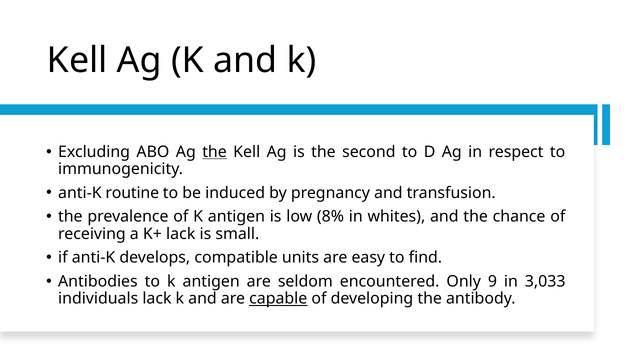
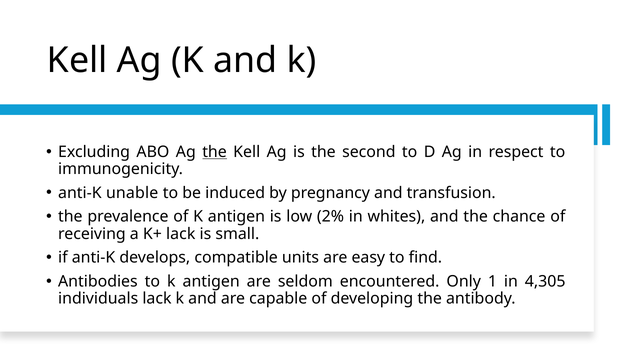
routine: routine -> unable (132, 193)
8%: 8% -> 2% (330, 217)
9: 9 -> 1 (492, 281)
3,033: 3,033 -> 4,305 (545, 281)
capable underline: present -> none (278, 298)
